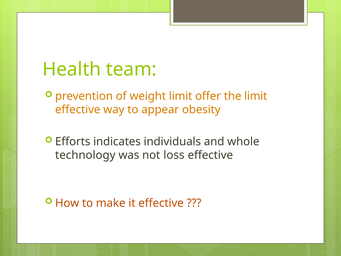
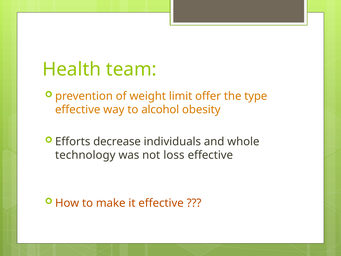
the limit: limit -> type (256, 96)
appear: appear -> alcohol (160, 110)
indicates: indicates -> decrease (117, 141)
